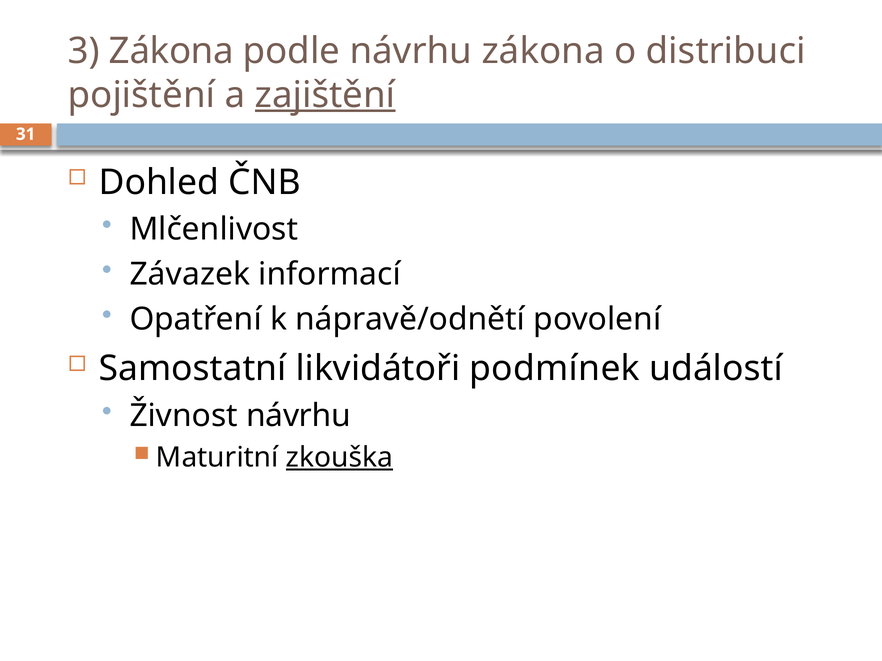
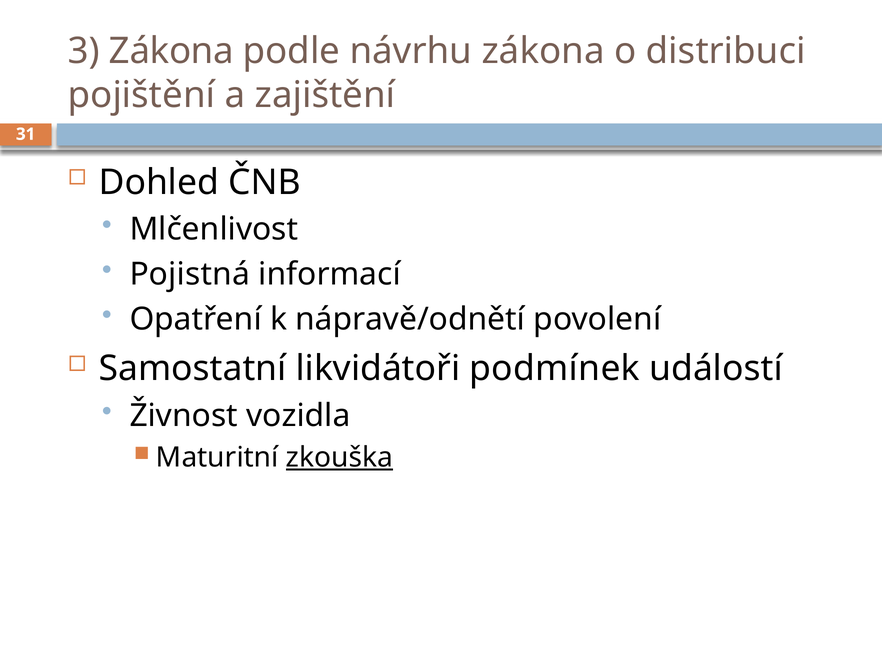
zajištění underline: present -> none (325, 95)
Závazek: Závazek -> Pojistná (190, 275)
Živnost návrhu: návrhu -> vozidla (298, 416)
